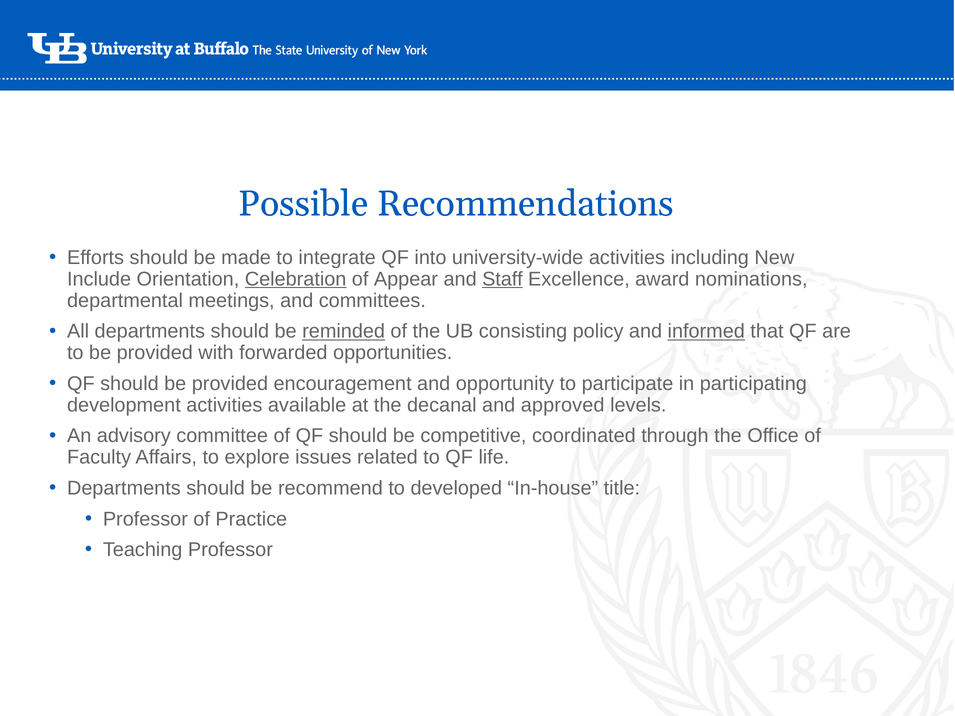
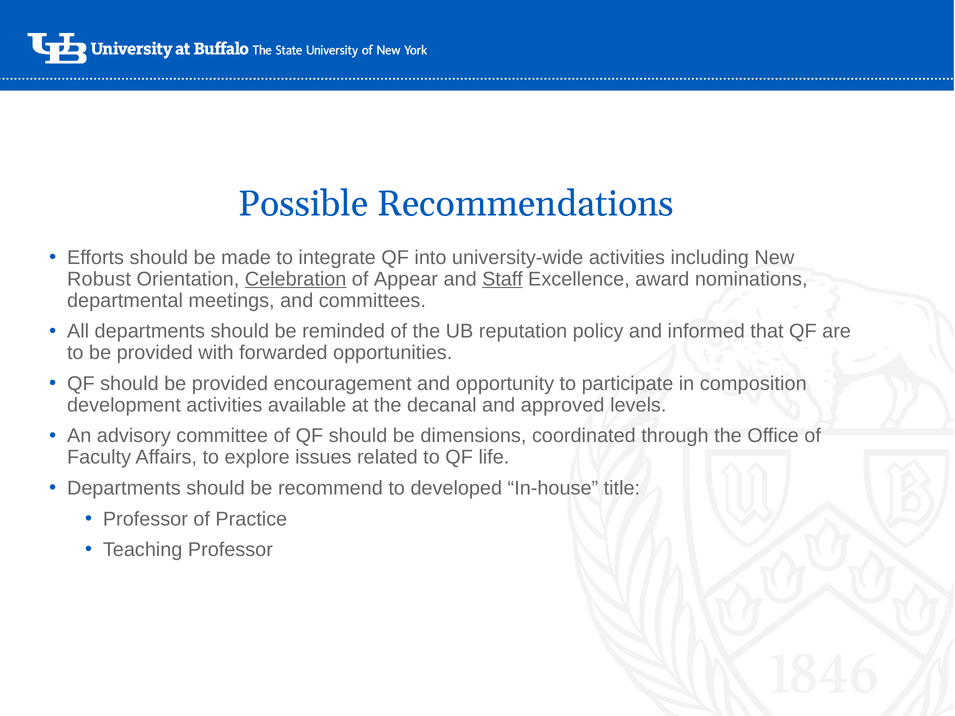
Include: Include -> Robust (99, 279)
reminded underline: present -> none (344, 331)
consisting: consisting -> reputation (523, 331)
informed underline: present -> none (706, 331)
participating: participating -> composition (753, 384)
competitive: competitive -> dimensions (473, 436)
